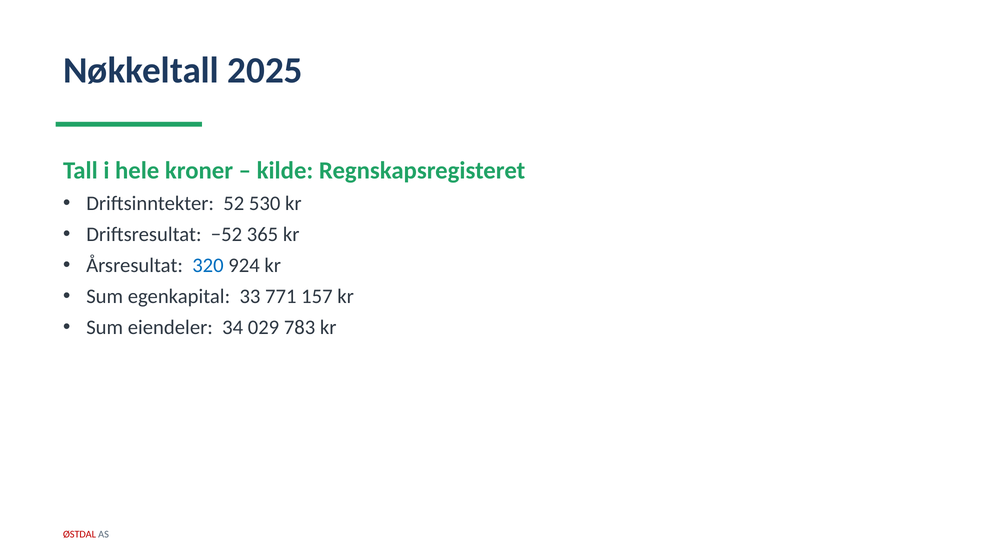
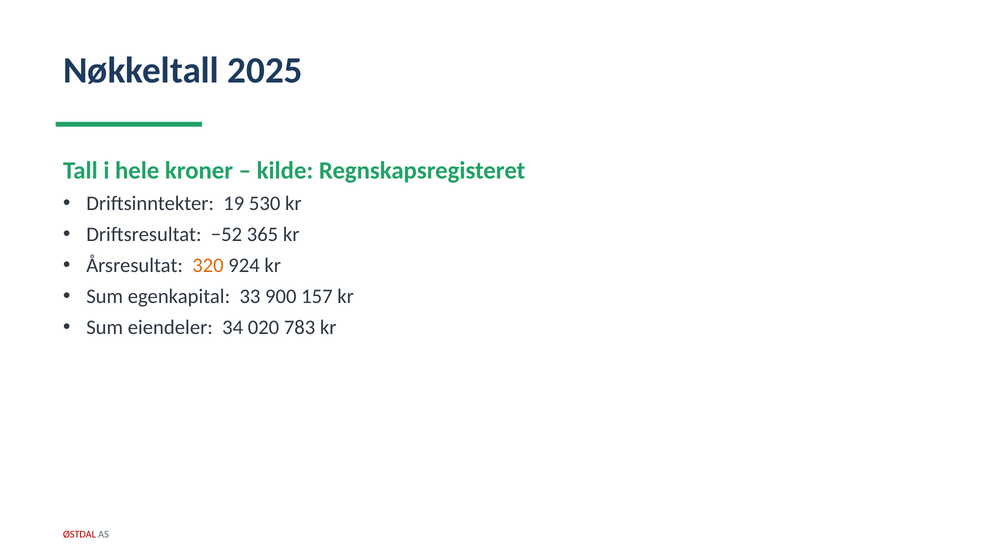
52: 52 -> 19 (234, 204)
320 colour: blue -> orange (208, 266)
771: 771 -> 900 (281, 297)
029: 029 -> 020 (264, 328)
